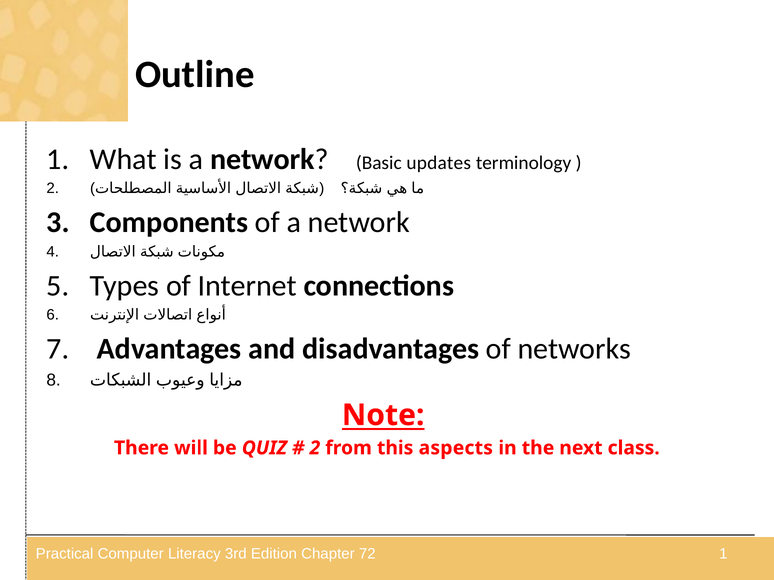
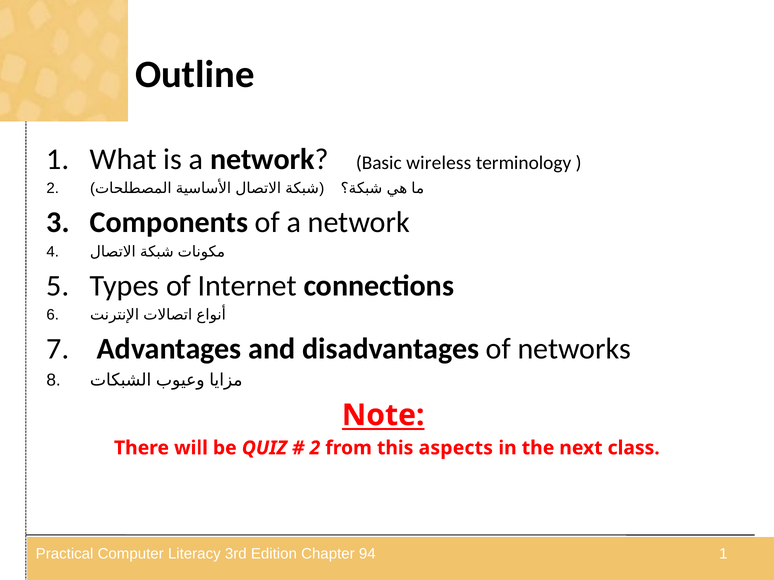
updates: updates -> wireless (439, 163)
72: 72 -> 94 (367, 554)
